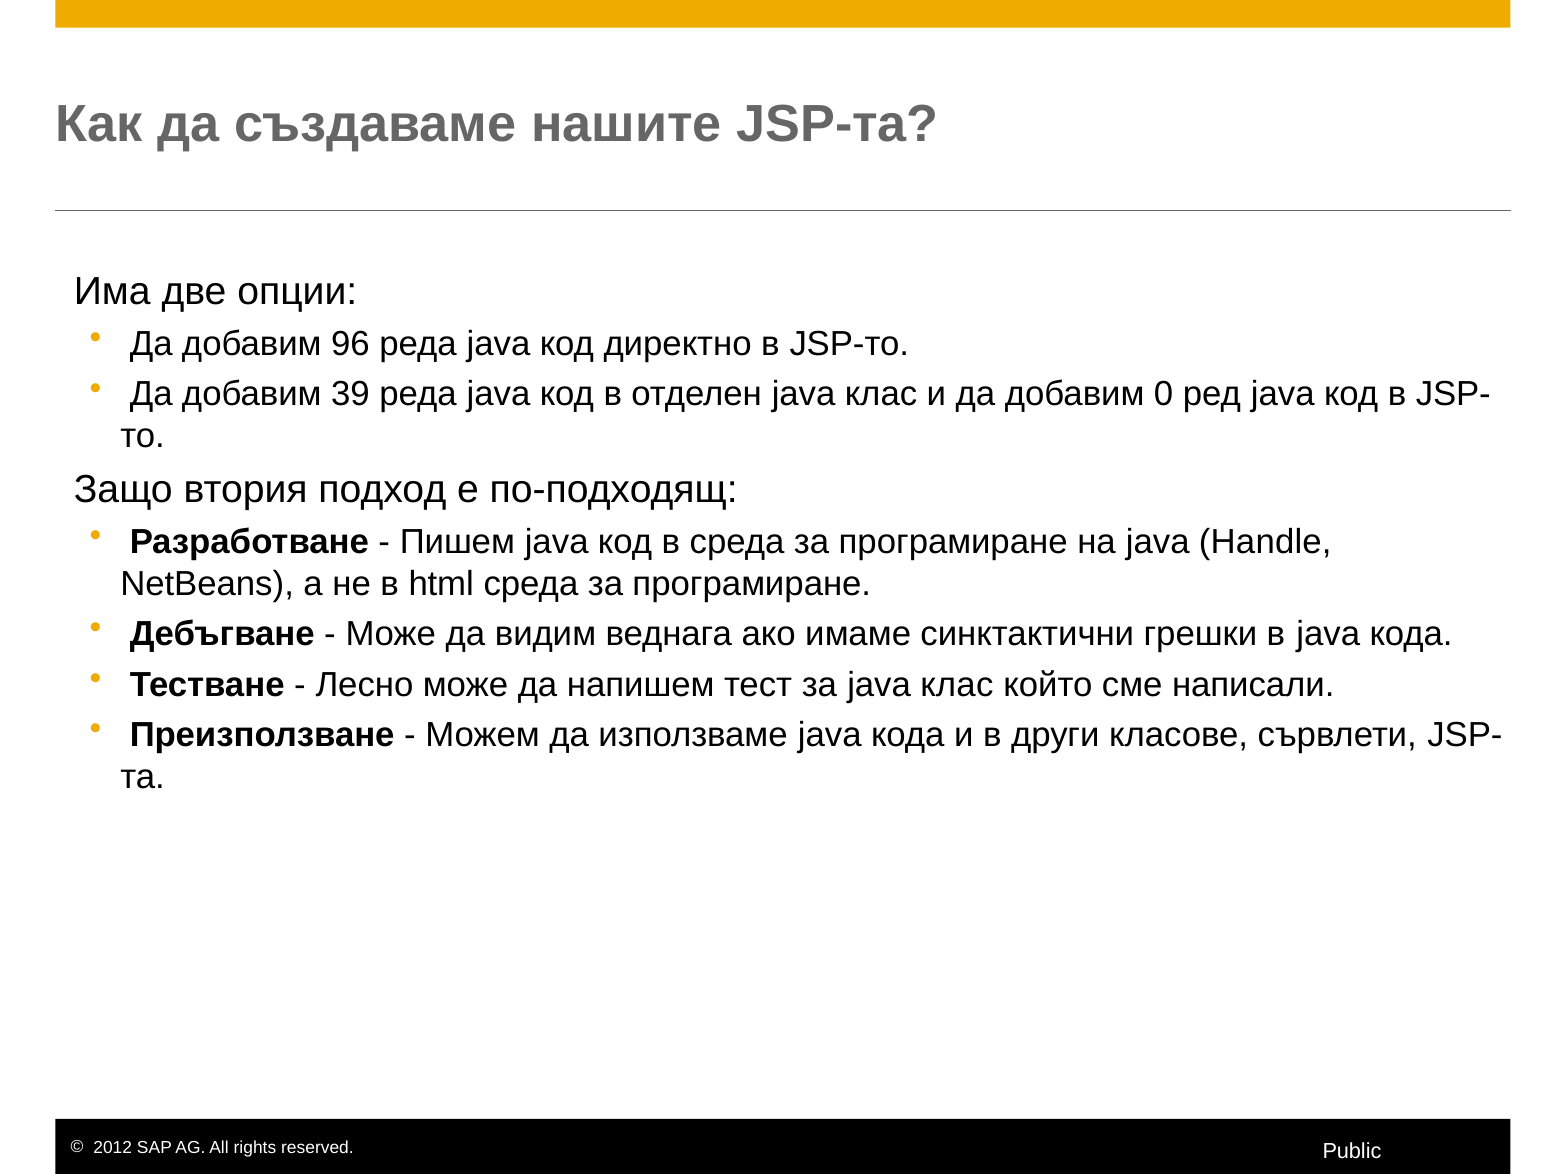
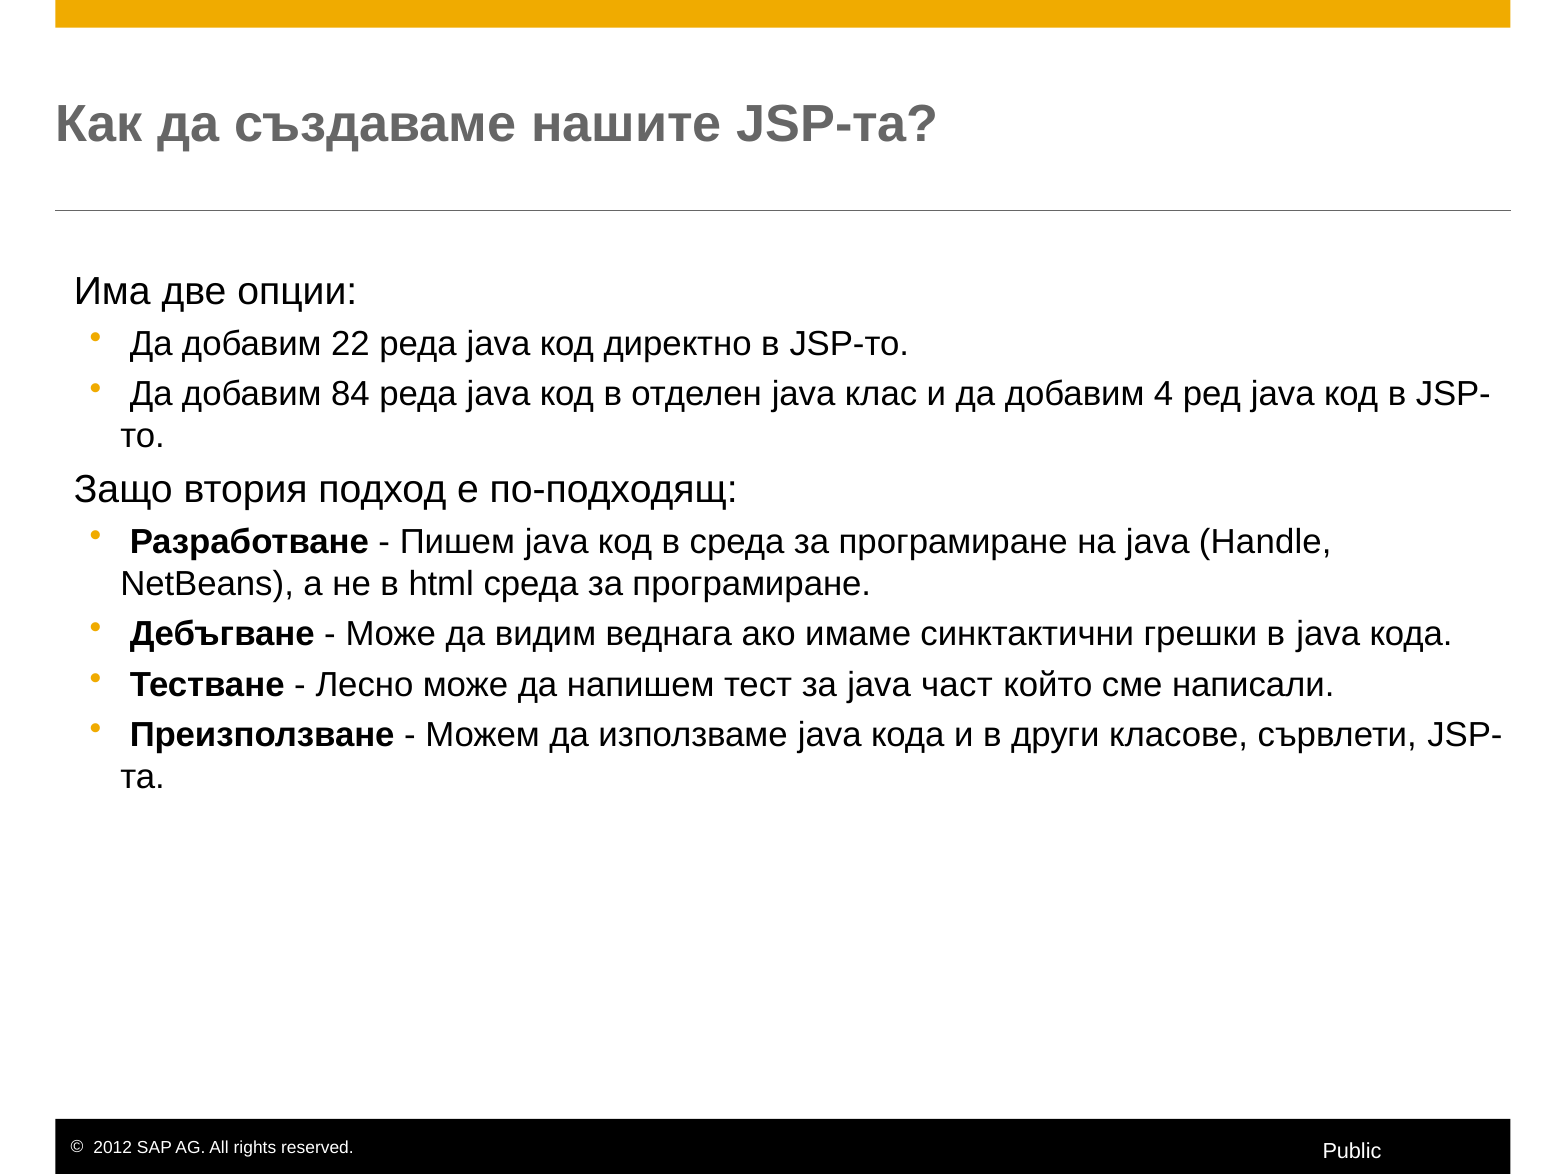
96: 96 -> 22 (350, 344)
39: 39 -> 84 (350, 394)
0: 0 -> 4 (1164, 394)
за java клас: клас -> част (957, 685)
